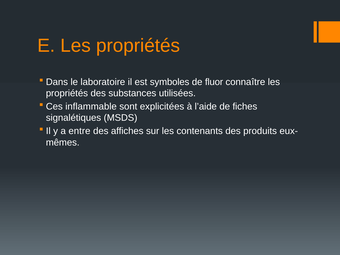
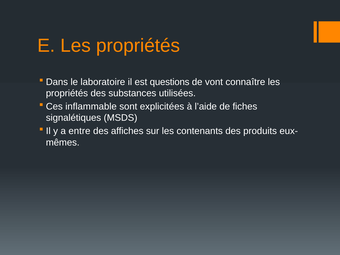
symboles: symboles -> questions (170, 82)
fluor: fluor -> vont (214, 82)
